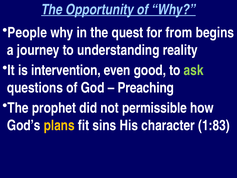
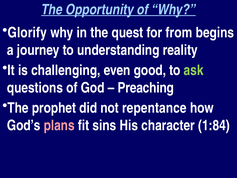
People: People -> Glorify (27, 33)
intervention: intervention -> challenging (66, 70)
permissible: permissible -> repentance (154, 108)
plans colour: yellow -> pink (59, 125)
1:83: 1:83 -> 1:84 (214, 125)
